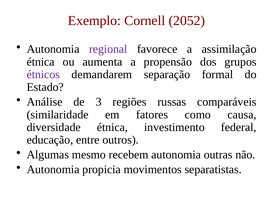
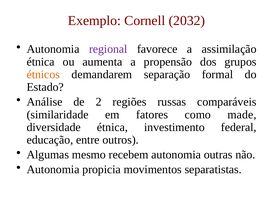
2052: 2052 -> 2032 (187, 21)
étnicos colour: purple -> orange (43, 75)
3: 3 -> 2 (99, 102)
causa: causa -> made (242, 115)
